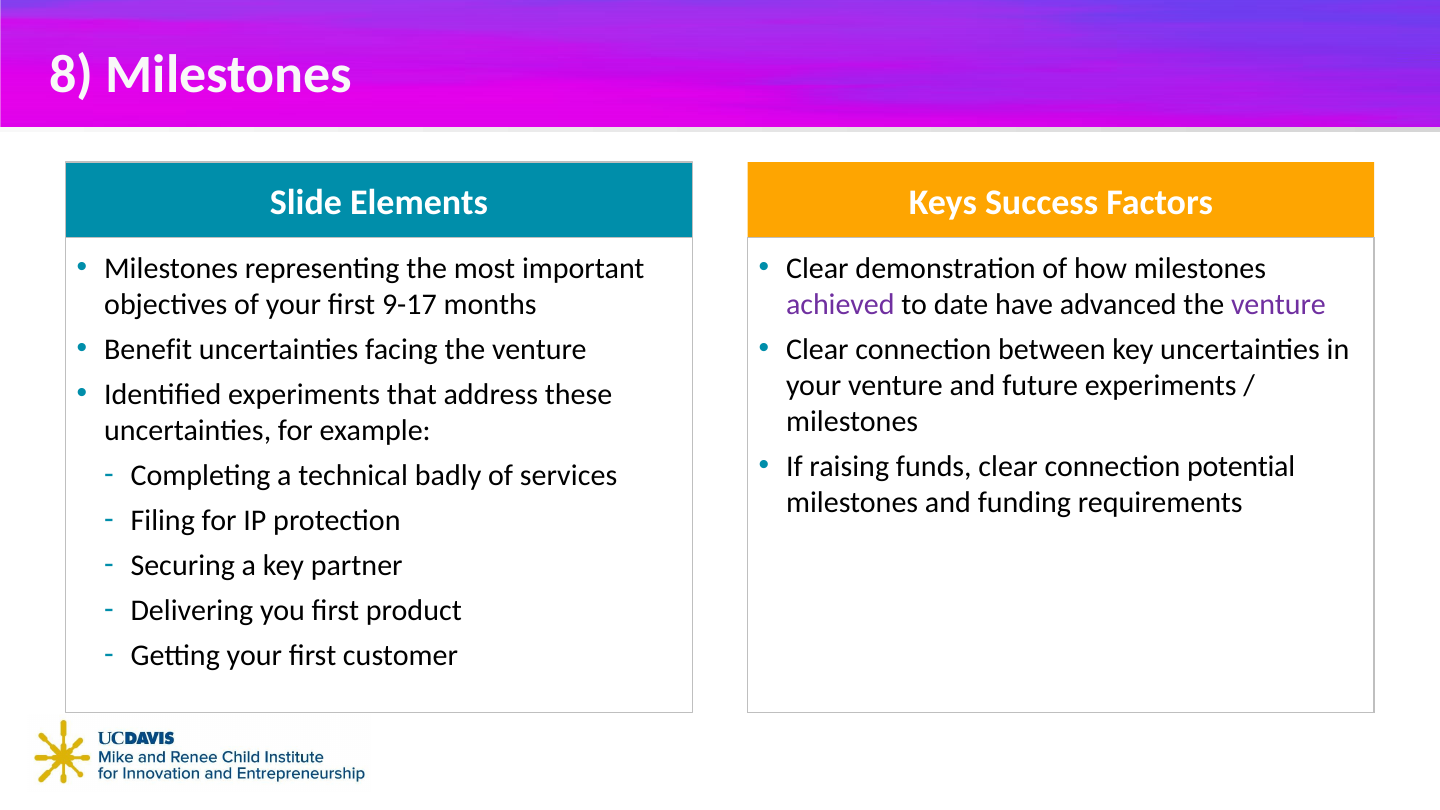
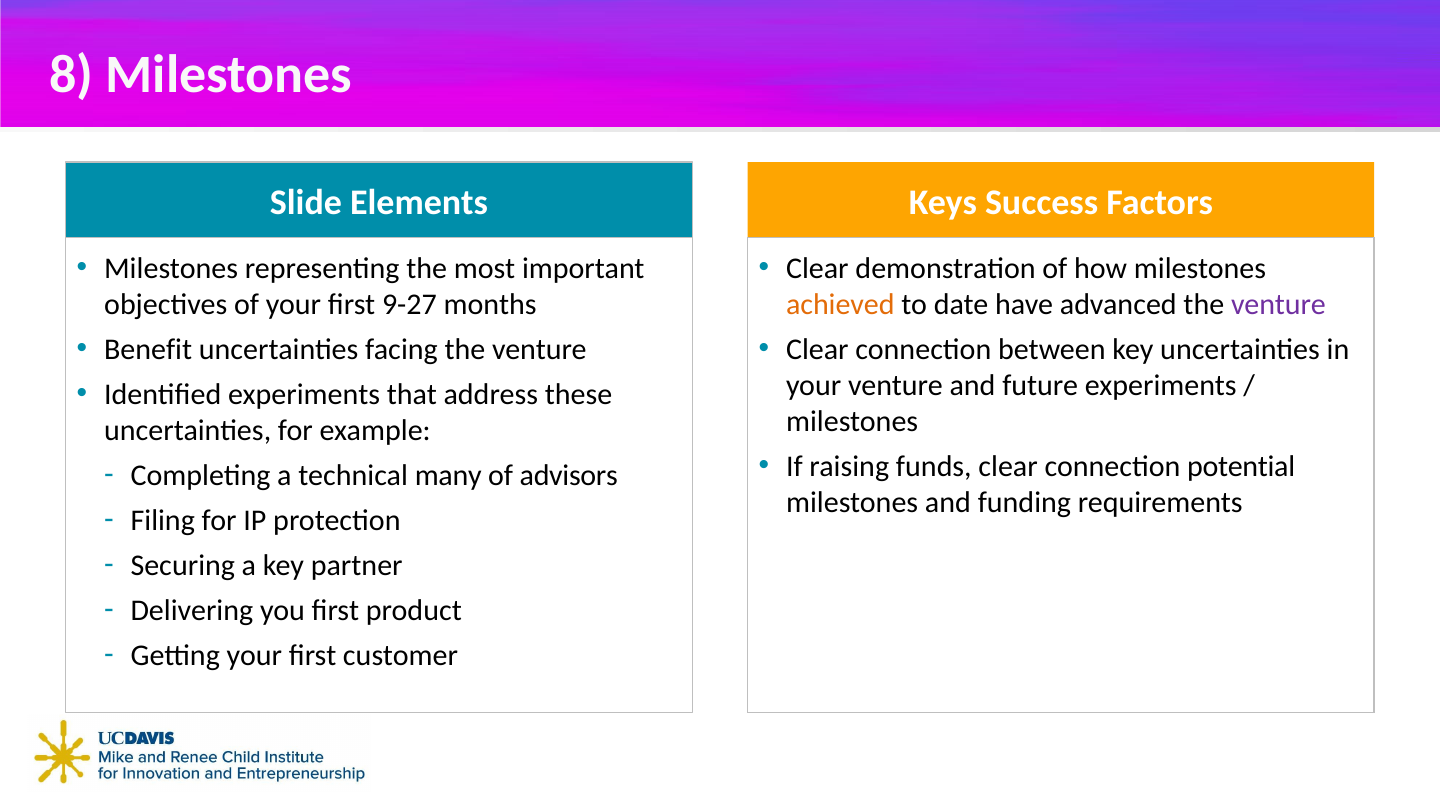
achieved colour: purple -> orange (840, 304)
9-17: 9-17 -> 9-27 (409, 305)
badly: badly -> many (448, 476)
services: services -> advisors (569, 476)
